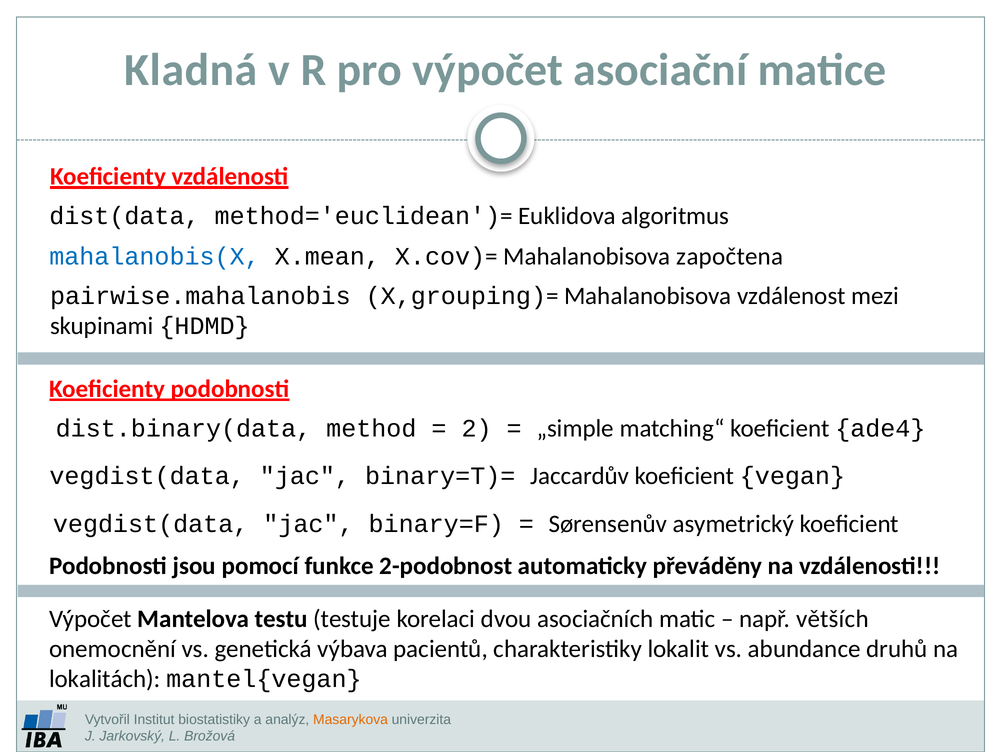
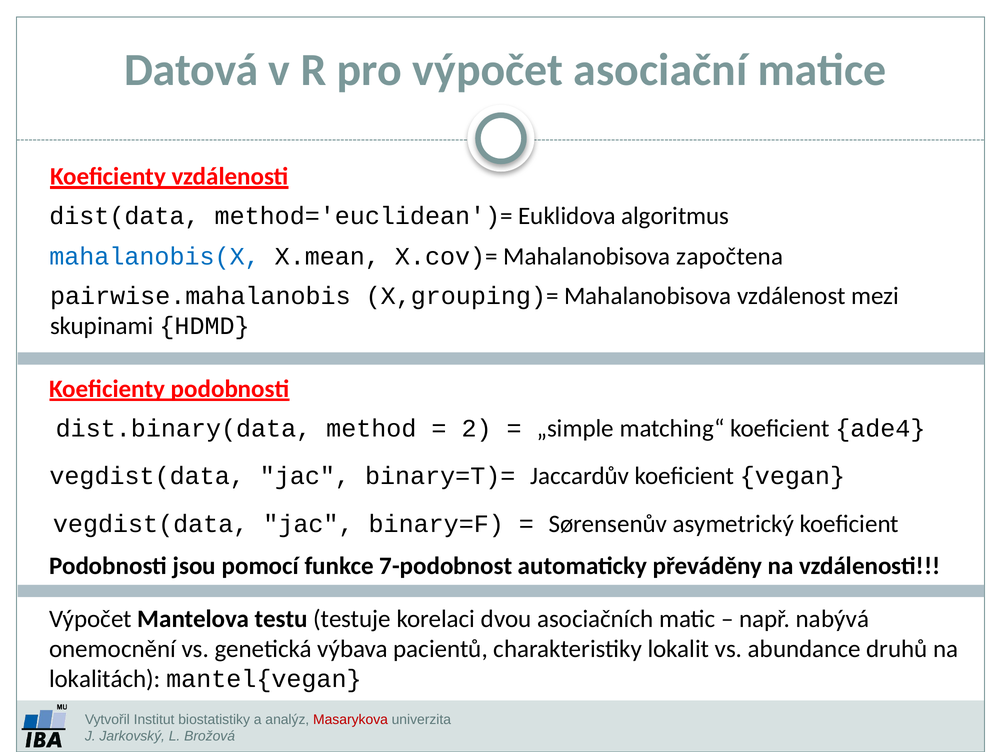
Kladná: Kladná -> Datová (191, 70)
2-podobnost: 2-podobnost -> 7-podobnost (446, 566)
větších: větších -> nabývá (832, 618)
Masarykova colour: orange -> red (350, 719)
